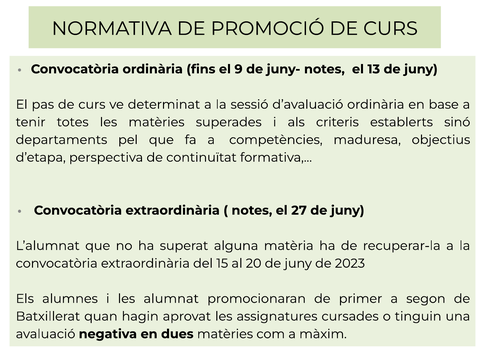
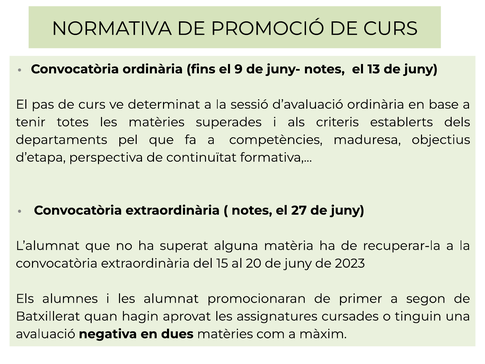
sinó: sinó -> dels (457, 122)
